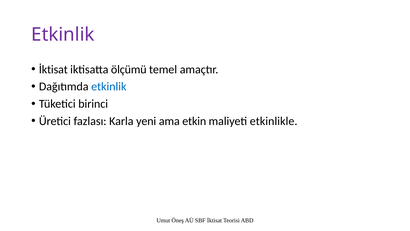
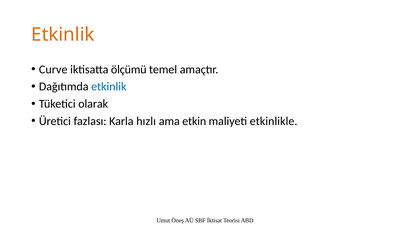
Etkinlik colour: purple -> orange (63, 34)
İktisat: İktisat -> Curve (53, 69)
birinci: birinci -> olarak (93, 104)
yeni: yeni -> hızlı (146, 121)
